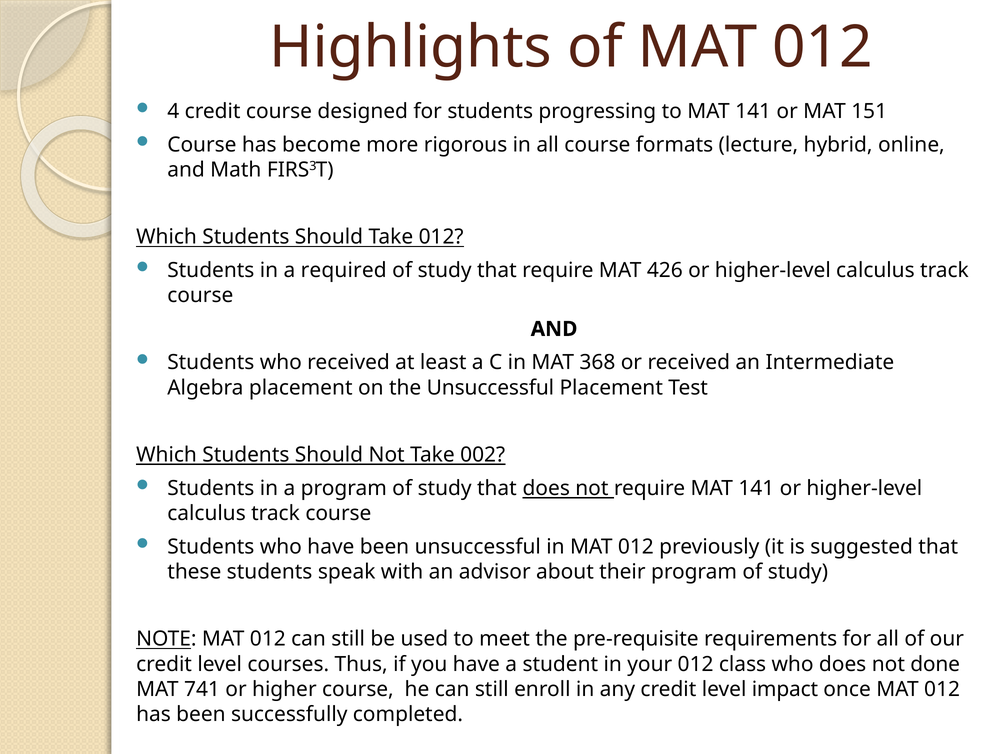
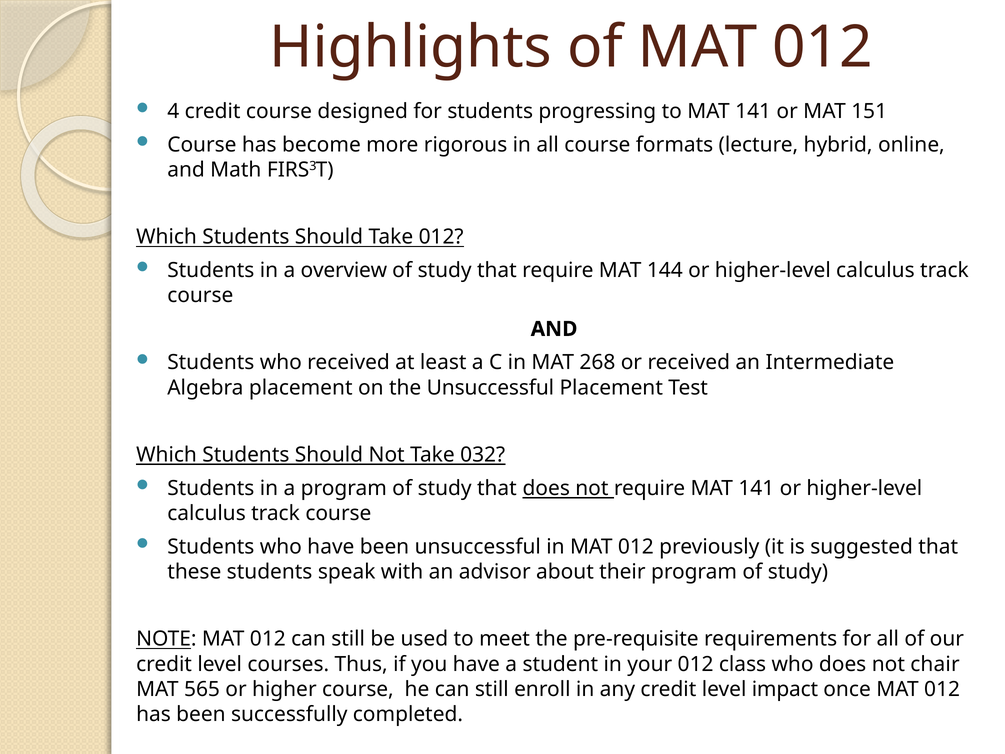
required: required -> overview (344, 270)
426: 426 -> 144 (665, 270)
368: 368 -> 268 (597, 362)
002: 002 -> 032 (483, 455)
done: done -> chair (935, 664)
741: 741 -> 565 (202, 689)
